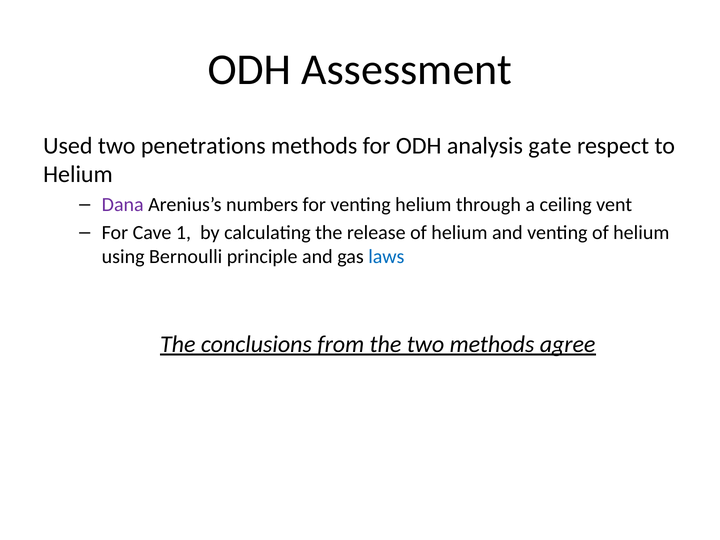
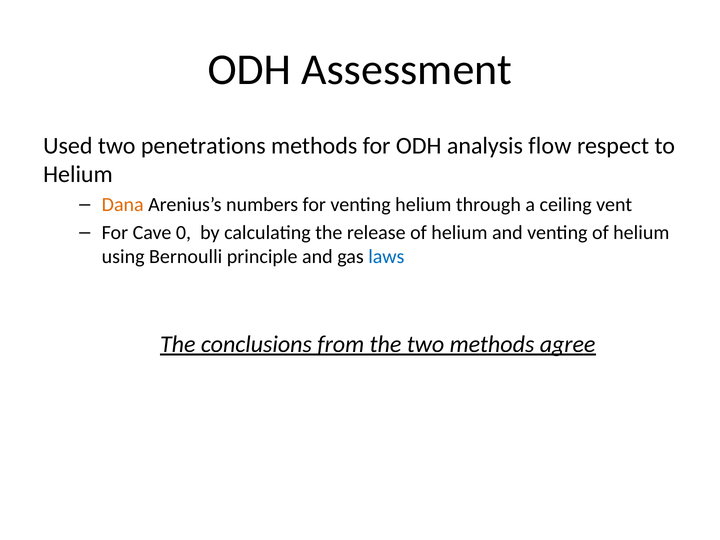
gate: gate -> flow (550, 146)
Dana colour: purple -> orange (123, 205)
1: 1 -> 0 (184, 233)
